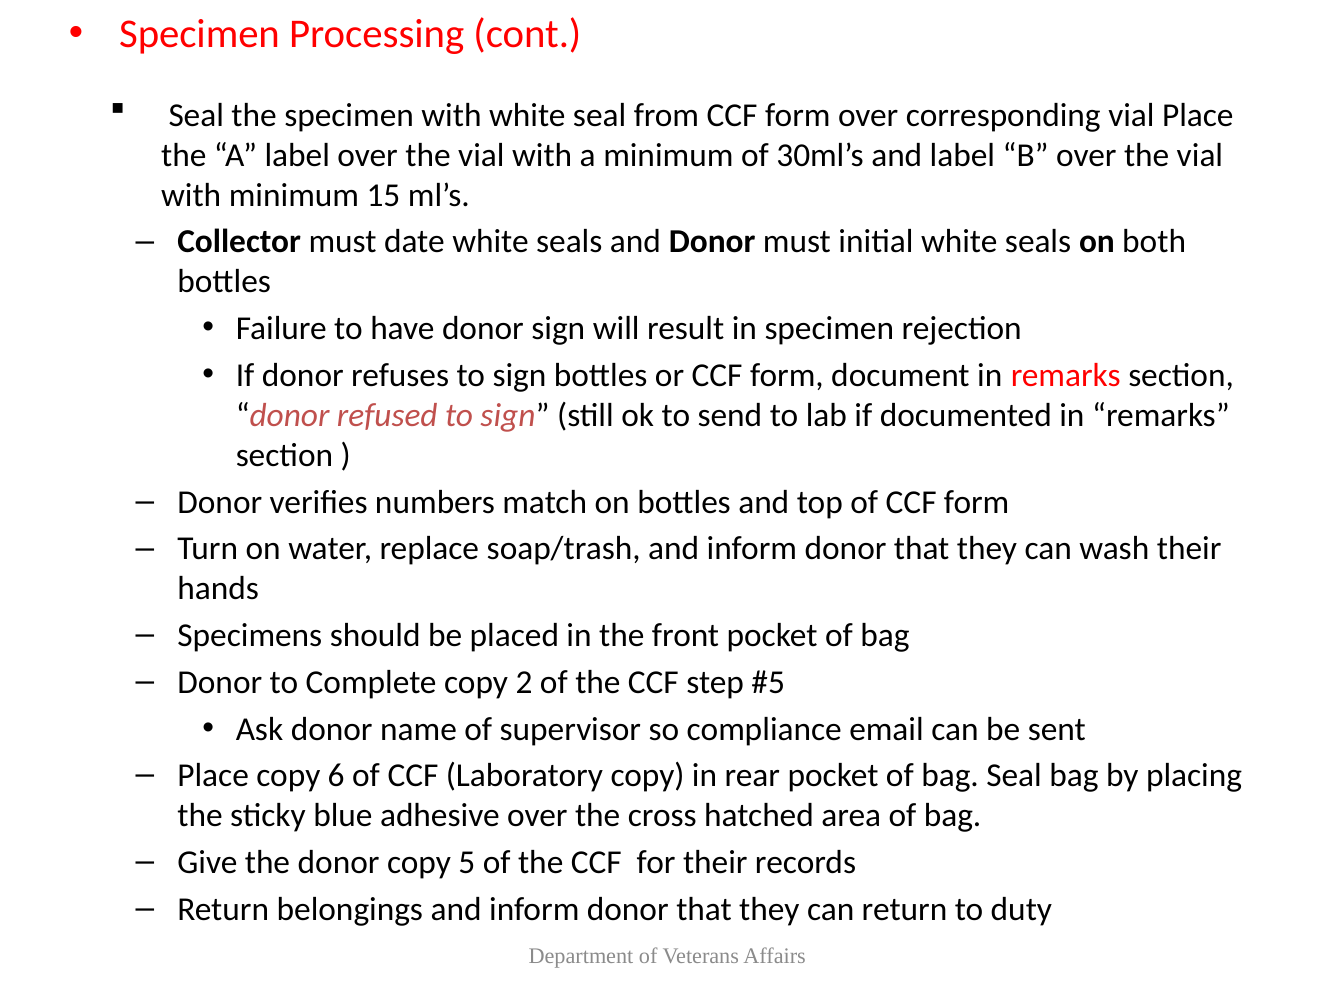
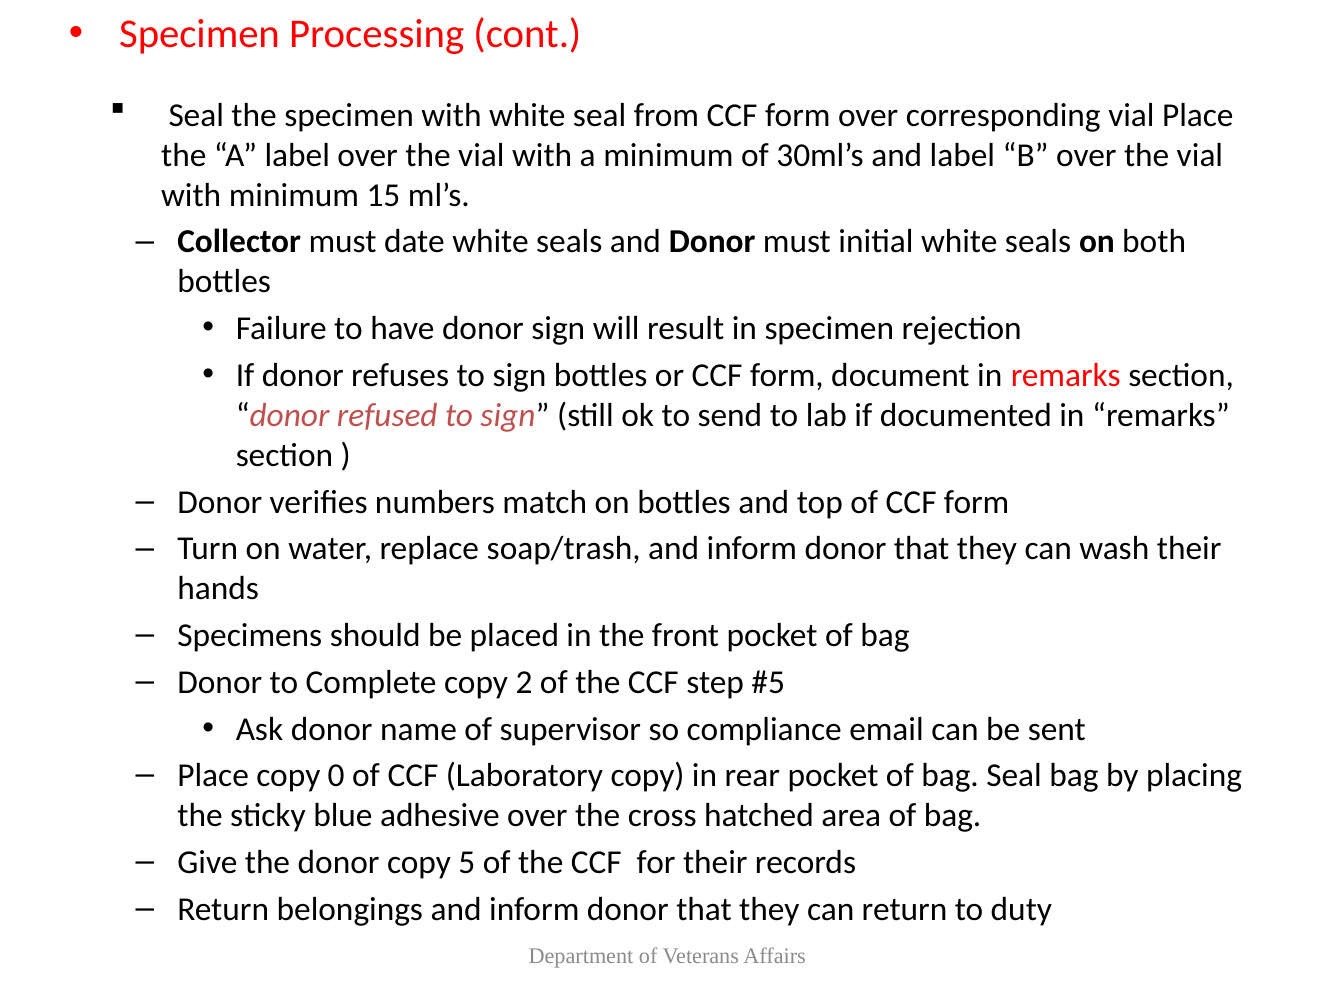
6: 6 -> 0 (336, 776)
